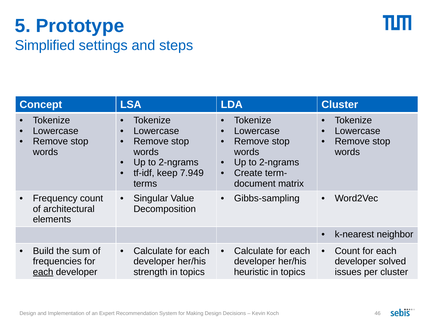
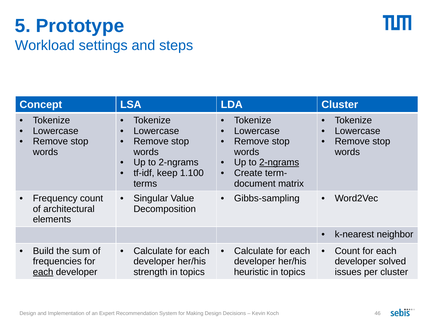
Simplified: Simplified -> Workload (45, 45)
2-ngrams underline: none -> present (279, 162)
7.949: 7.949 -> 1.100 (192, 173)
